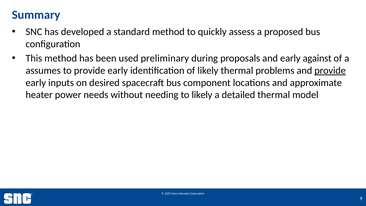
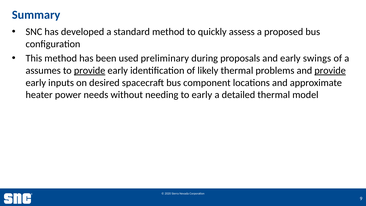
against: against -> swings (317, 58)
provide underline: none -> present (90, 70)
to likely: likely -> early (202, 95)
